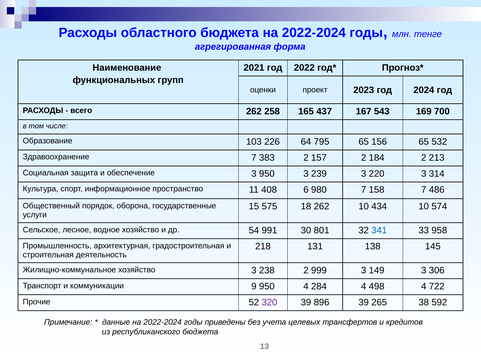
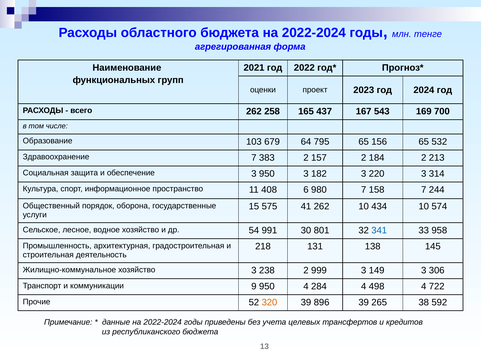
226: 226 -> 679 (272, 142)
239: 239 -> 182 (319, 174)
486: 486 -> 244 (437, 190)
18: 18 -> 41 (306, 207)
320 colour: purple -> orange (269, 303)
